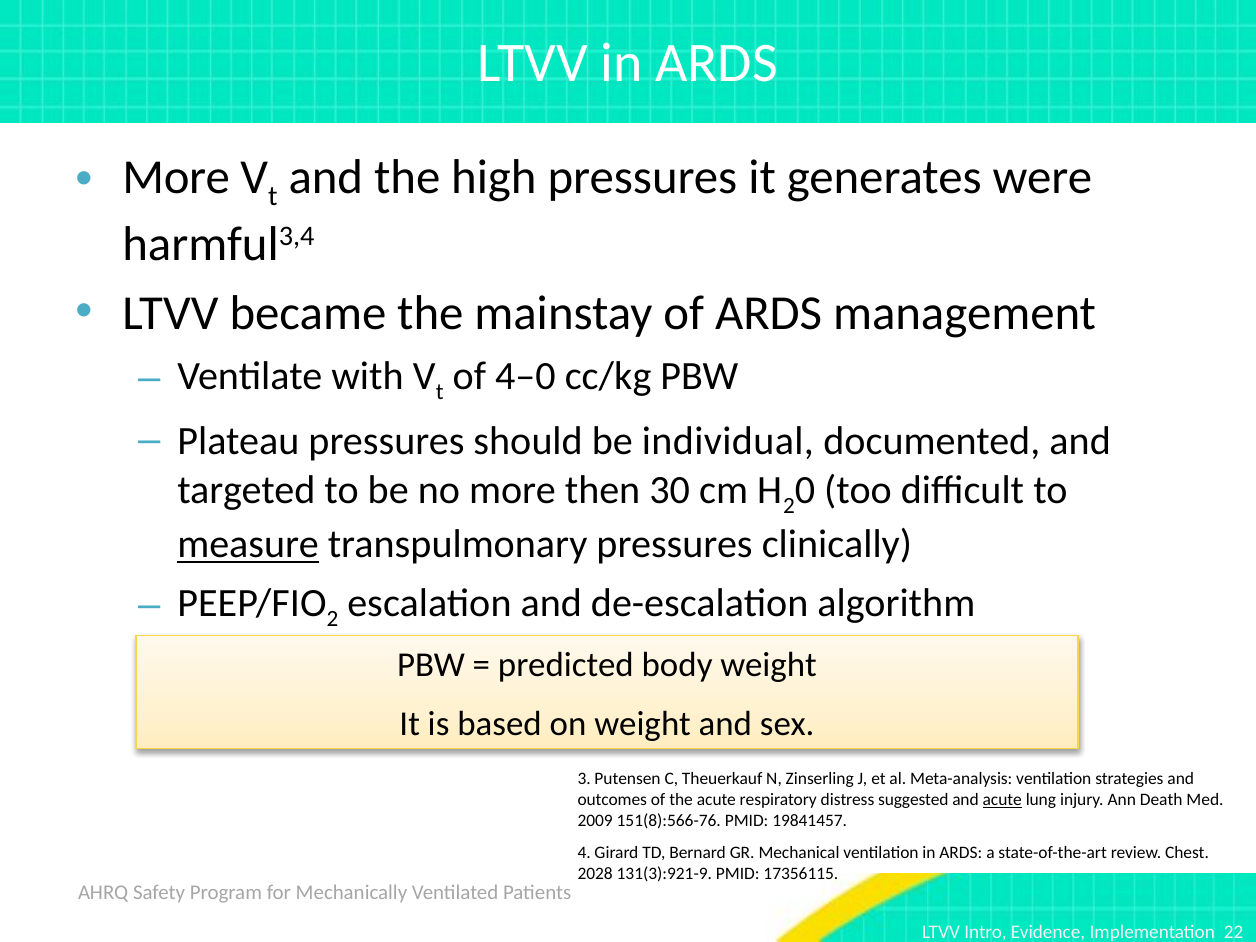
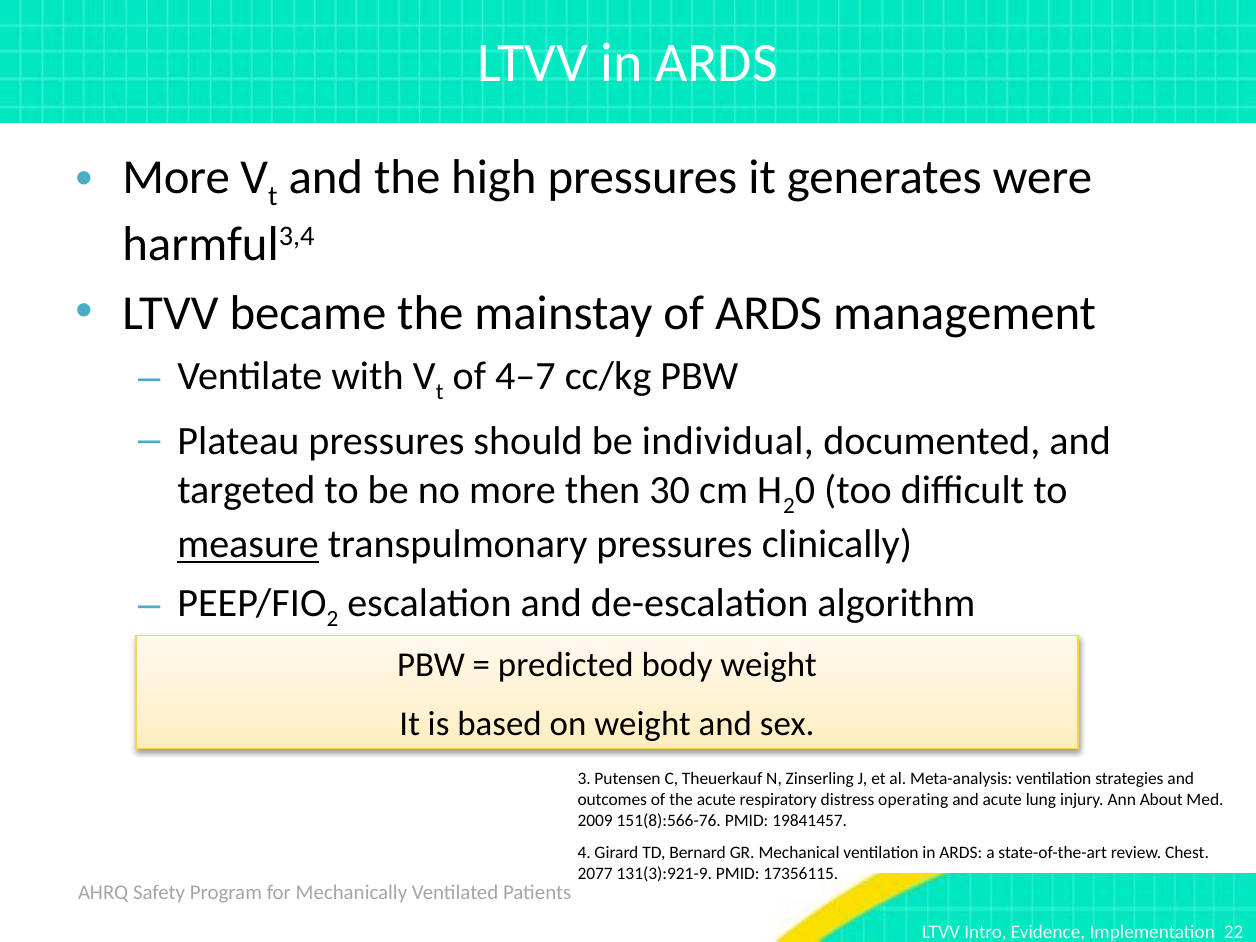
4–0: 4–0 -> 4–7 (525, 377)
suggested: suggested -> operating (913, 800)
acute underline: present -> none (1002, 800)
Death: Death -> About (1161, 800)
2028: 2028 -> 2077 (595, 873)
